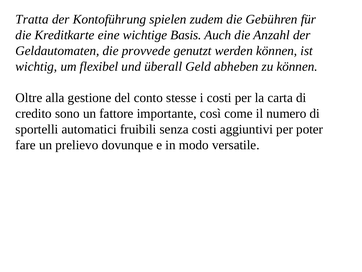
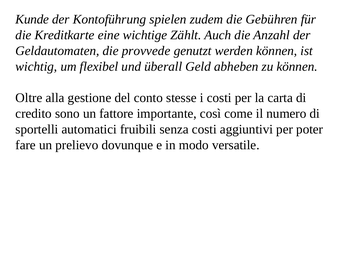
Tratta: Tratta -> Kunde (32, 19)
Basis: Basis -> Zählt (186, 35)
